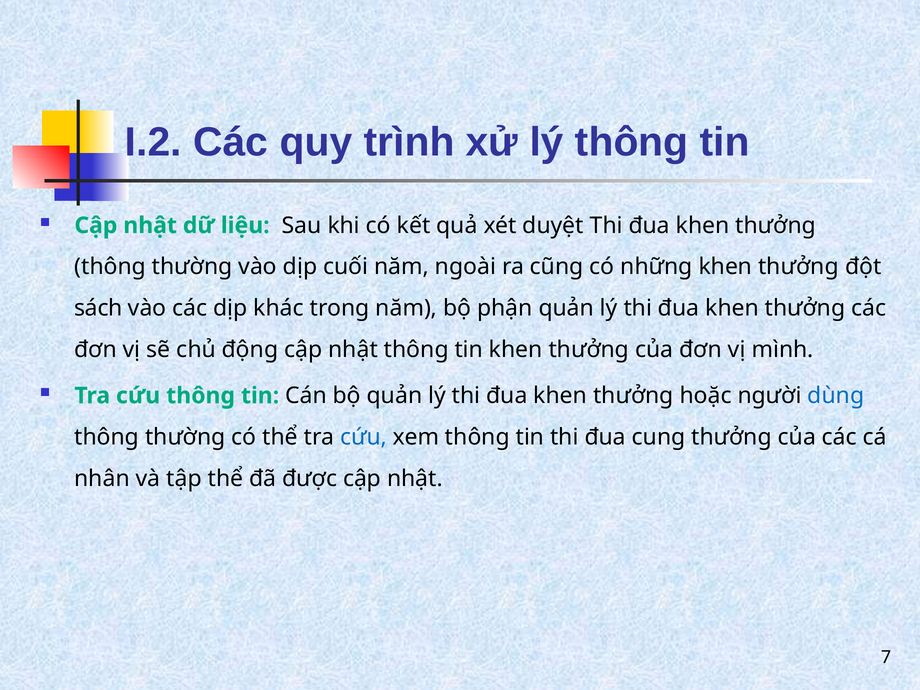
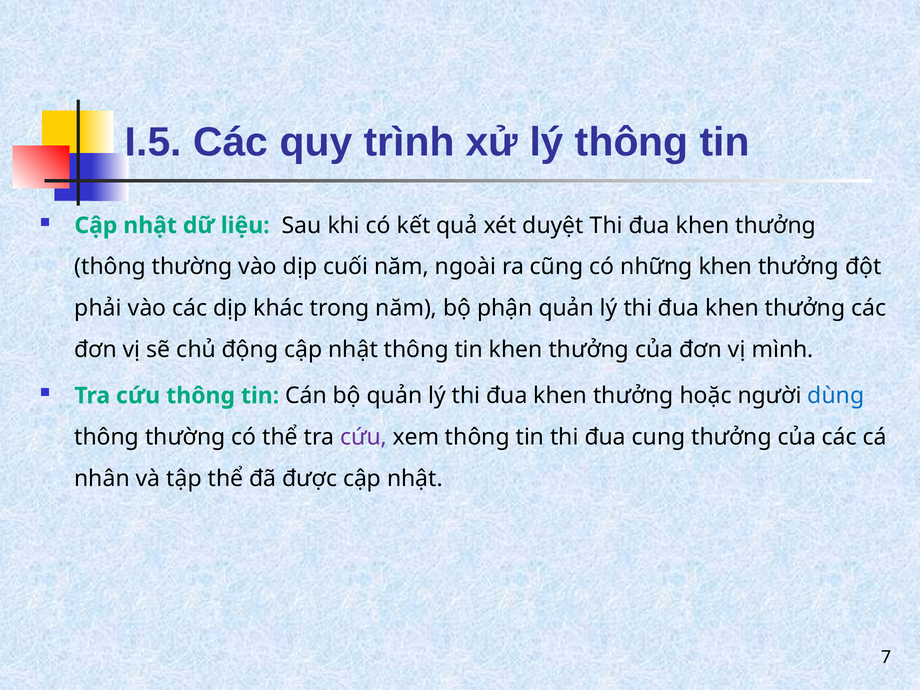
I.2: I.2 -> I.5 (153, 142)
sách: sách -> phải (98, 308)
cứu colour: blue -> purple (364, 437)
